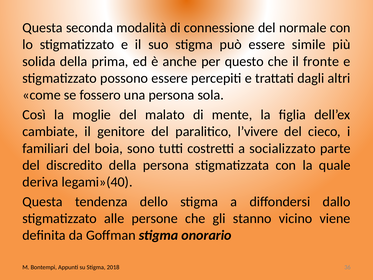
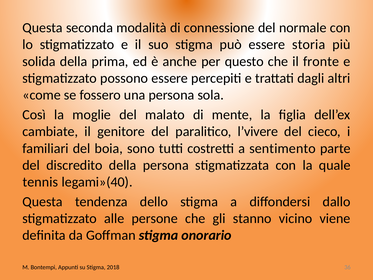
simile: simile -> storia (309, 45)
socializzato: socializzato -> sentimento (282, 148)
deriva: deriva -> tennis (40, 182)
